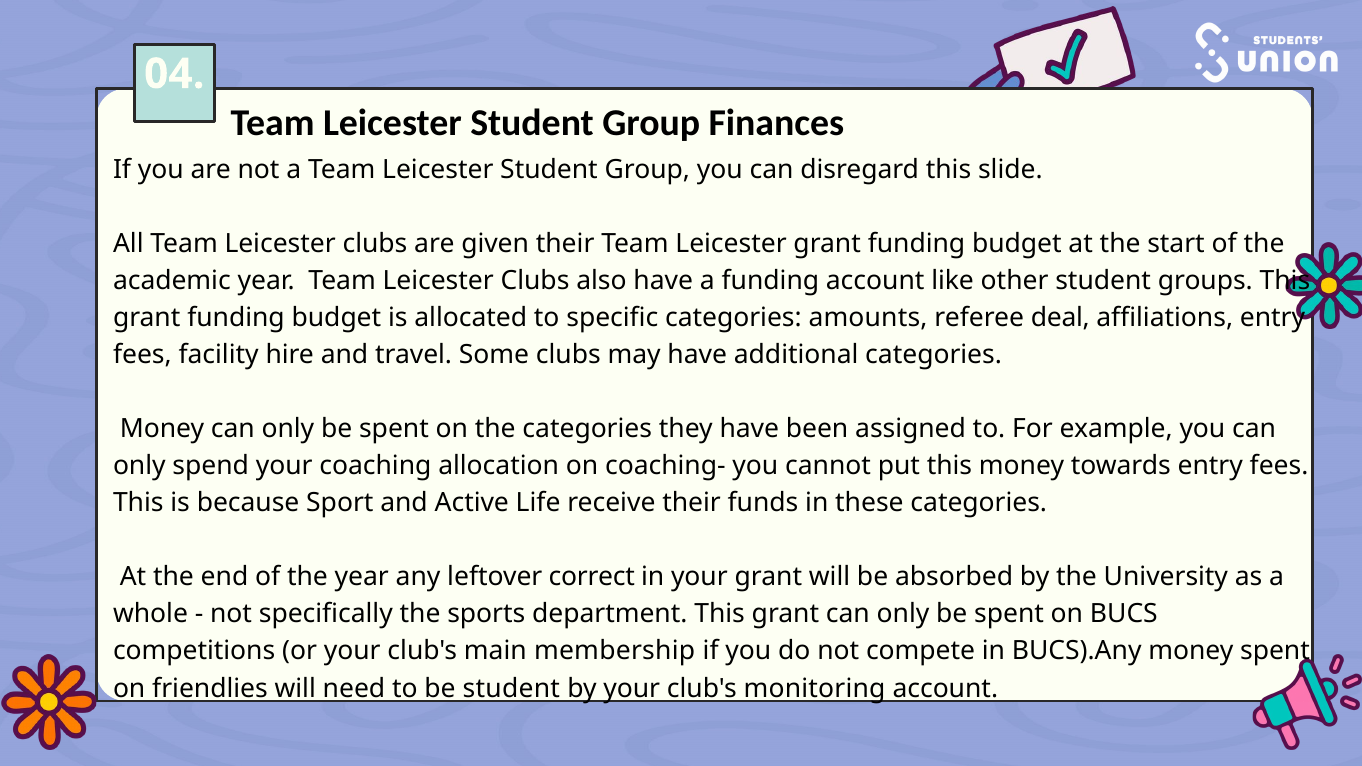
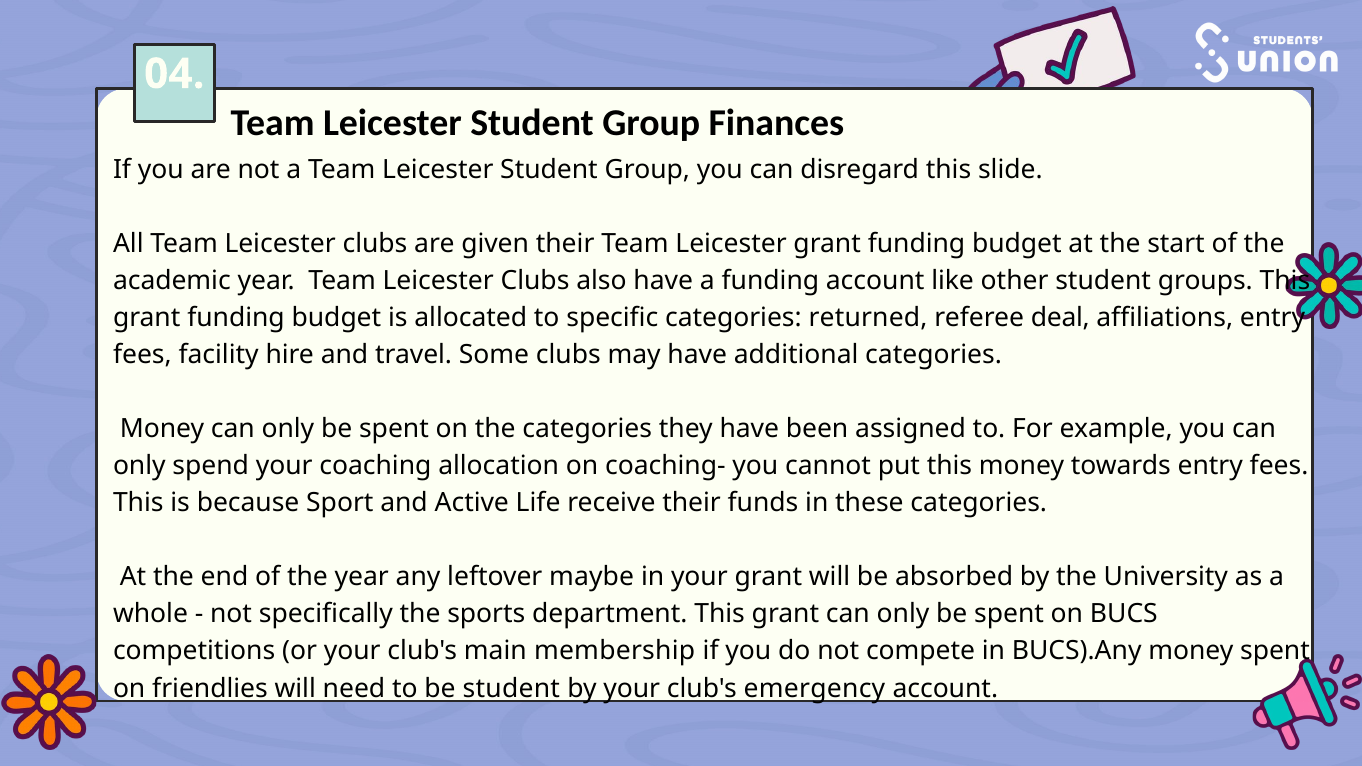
amounts: amounts -> returned (868, 318)
correct: correct -> maybe (592, 577)
monitoring: monitoring -> emergency (814, 688)
